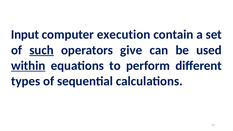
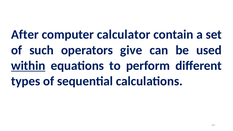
Input: Input -> After (25, 35)
execution: execution -> calculator (124, 35)
such underline: present -> none (42, 50)
